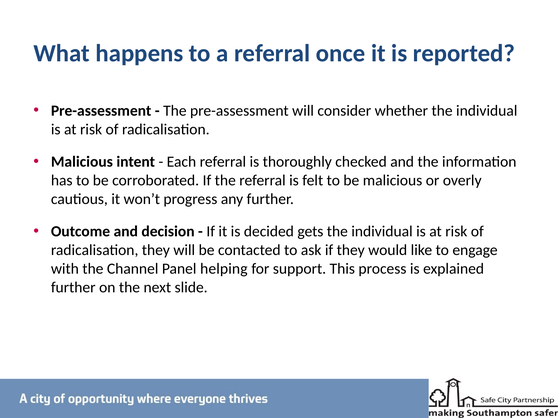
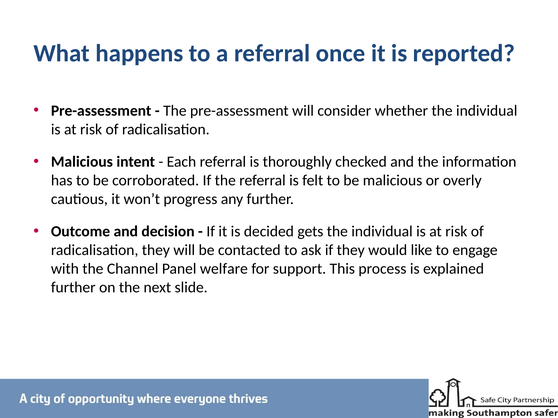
helping: helping -> welfare (224, 269)
